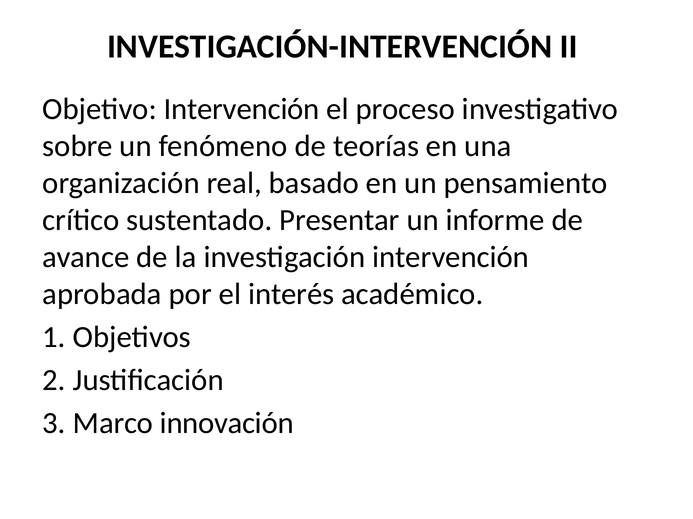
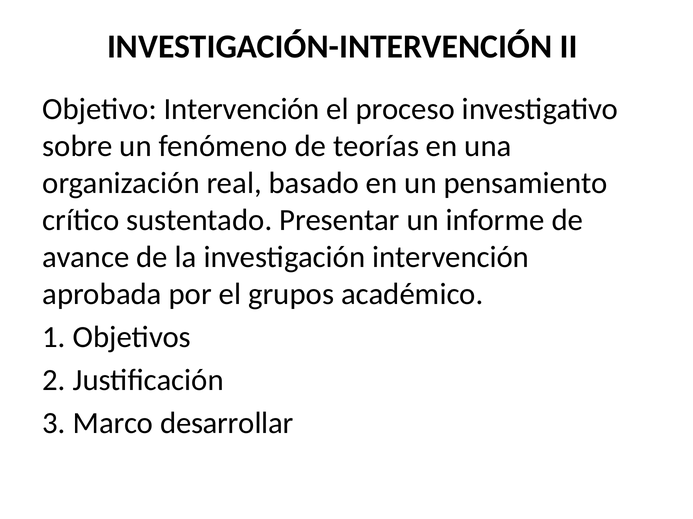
interés: interés -> grupos (291, 294)
innovación: innovación -> desarrollar (227, 424)
